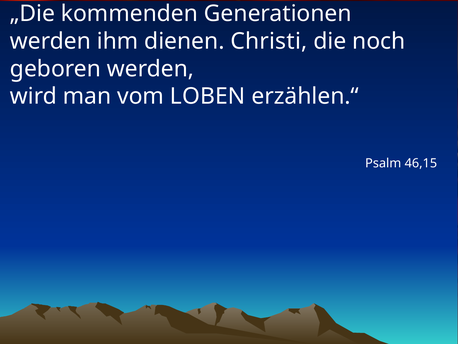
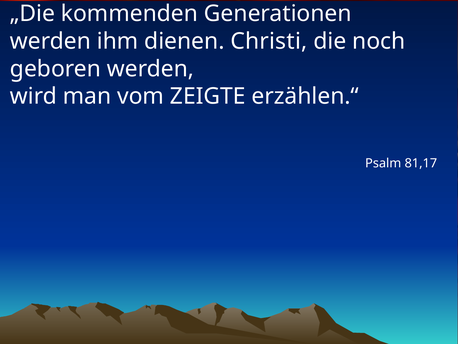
LOBEN: LOBEN -> ZEIGTE (208, 96)
46,15: 46,15 -> 81,17 (421, 163)
